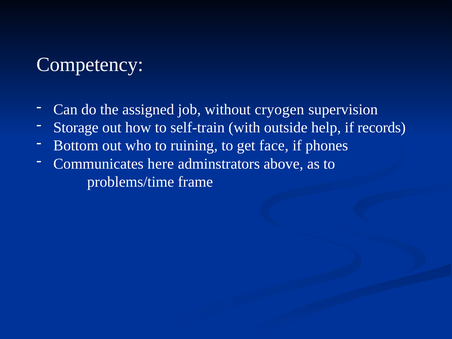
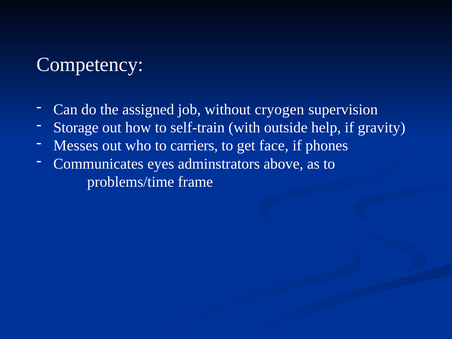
records: records -> gravity (382, 128)
Bottom: Bottom -> Messes (76, 146)
ruining: ruining -> carriers (194, 146)
here: here -> eyes (161, 164)
